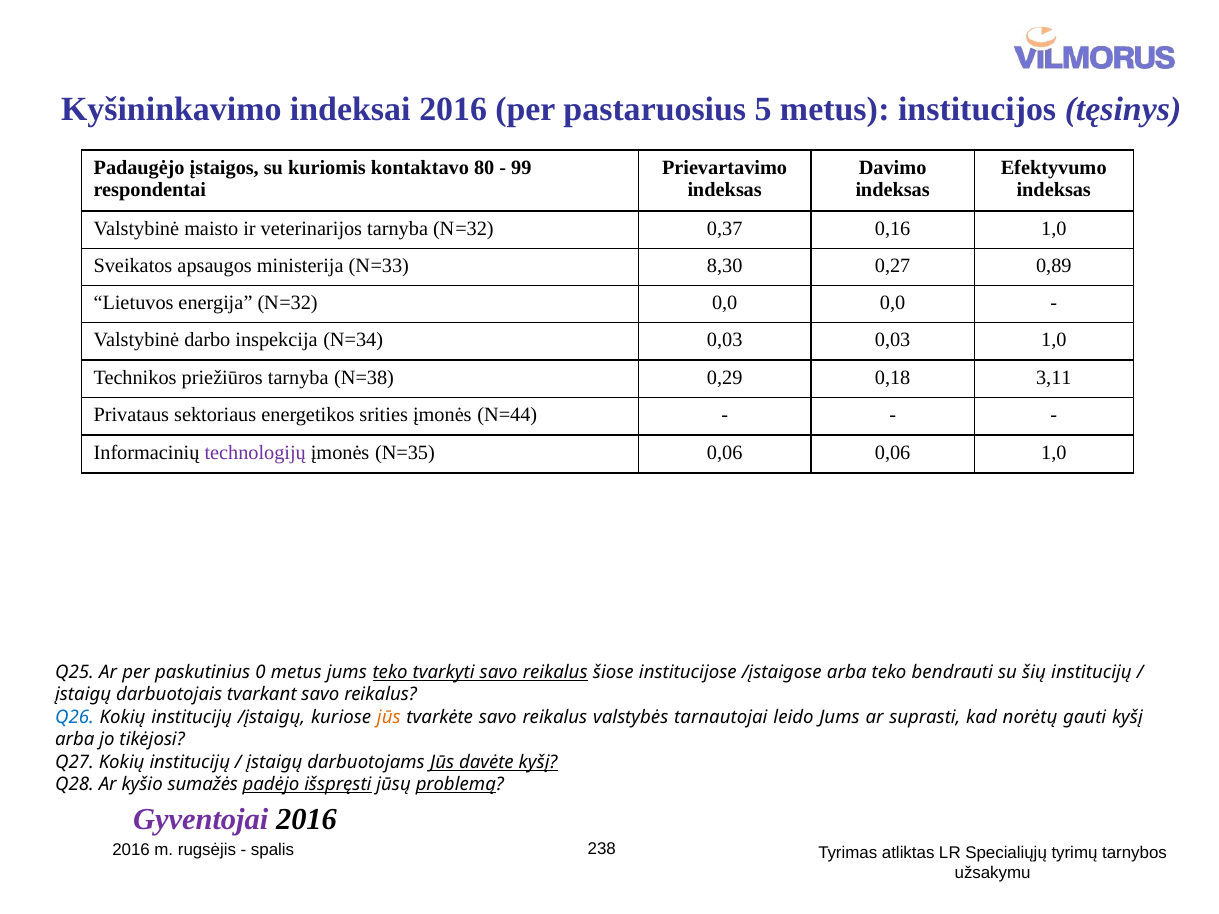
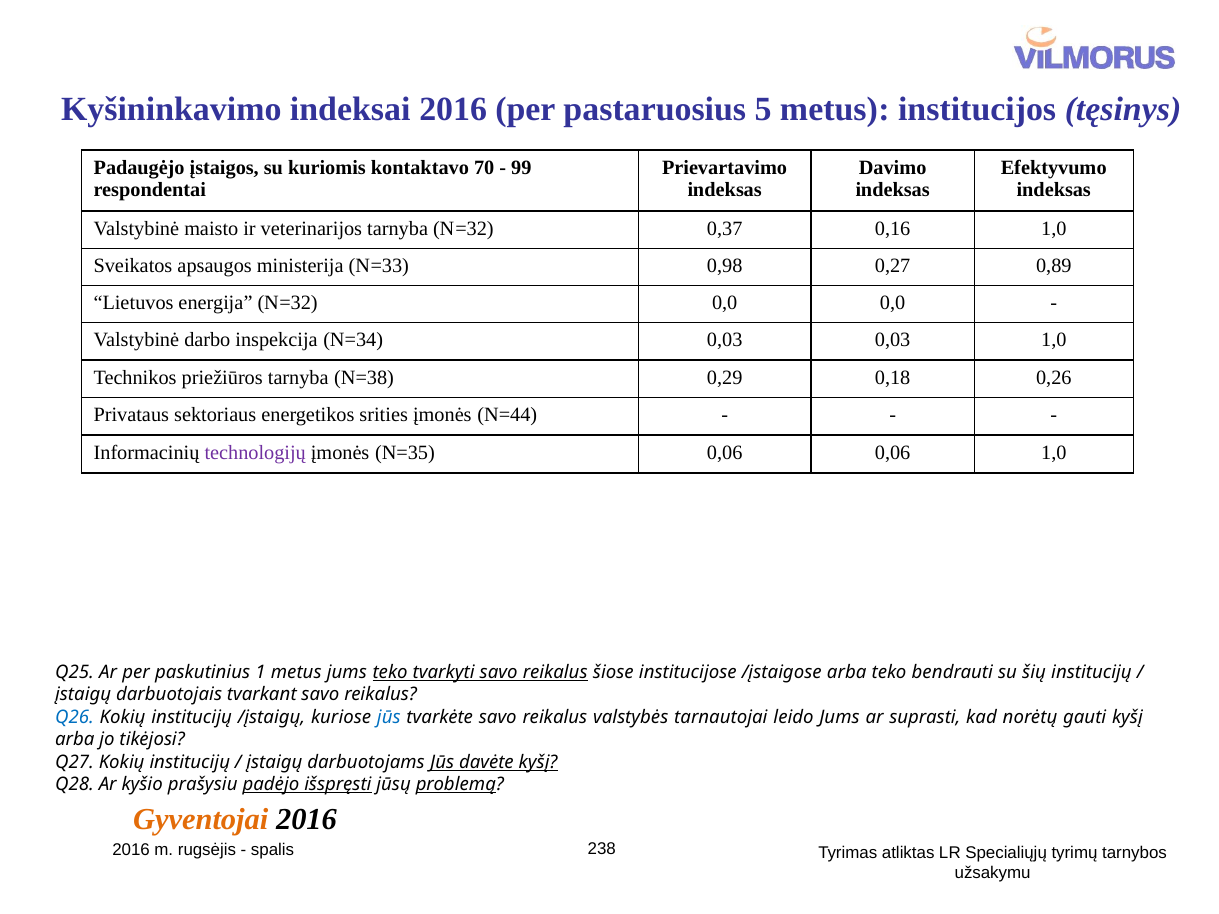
80: 80 -> 70 (484, 168)
8,30: 8,30 -> 0,98 (725, 266)
3,11: 3,11 -> 0,26 (1054, 378)
0: 0 -> 1 (260, 673)
jūs colour: orange -> blue (389, 717)
sumažės: sumažės -> prašysiu (203, 784)
Gyventojai colour: purple -> orange (201, 820)
